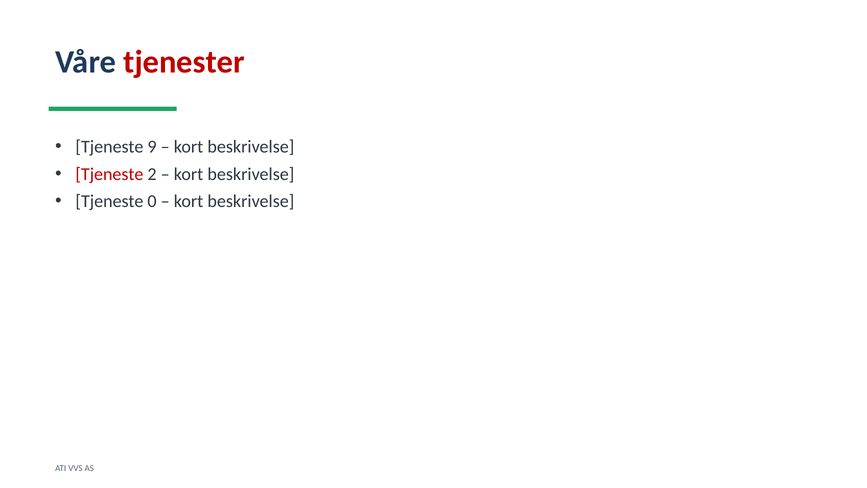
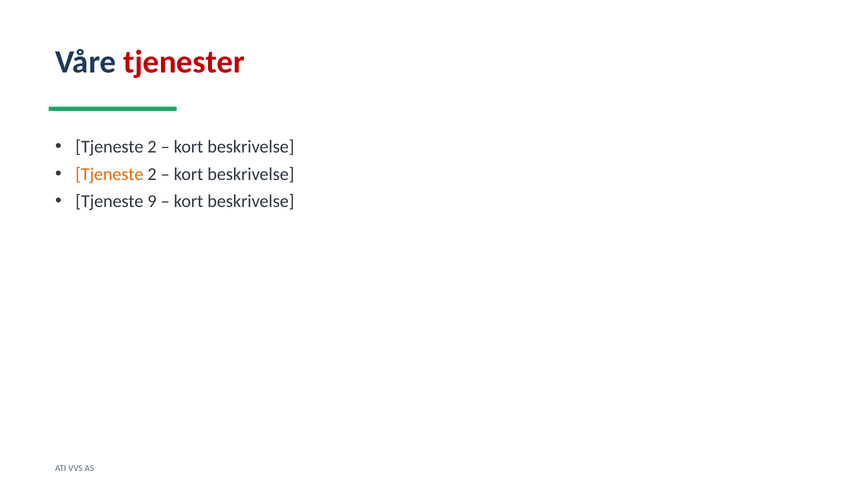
9: 9 -> 2 (152, 147)
Tjeneste colour: red -> orange (109, 174)
0: 0 -> 9 (152, 201)
